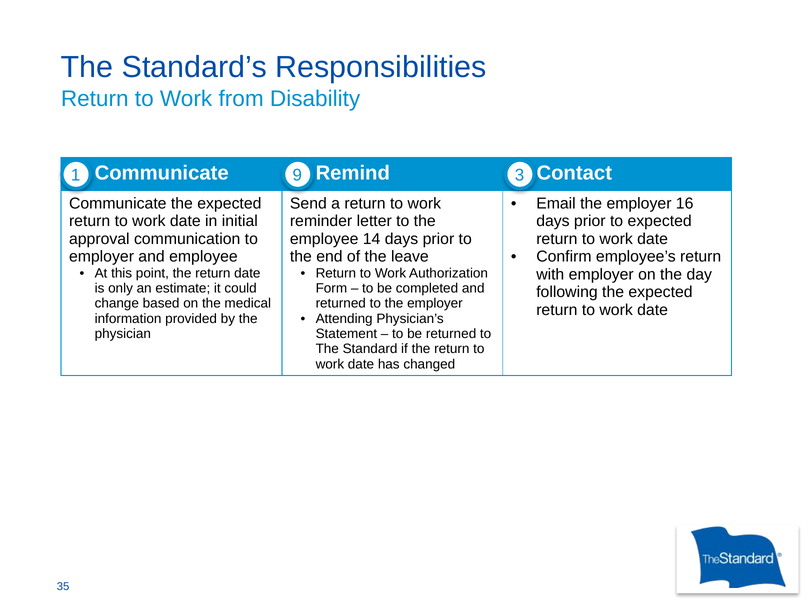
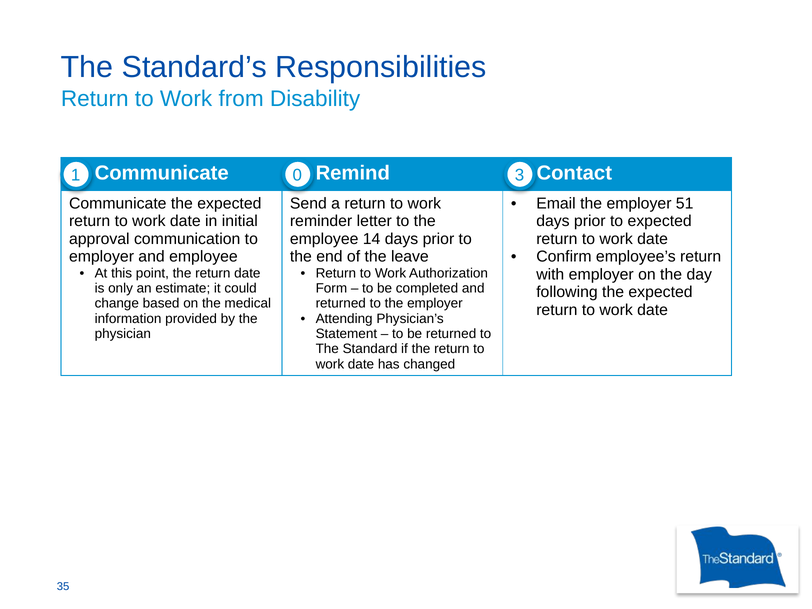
9: 9 -> 0 (297, 175)
16: 16 -> 51 (685, 204)
